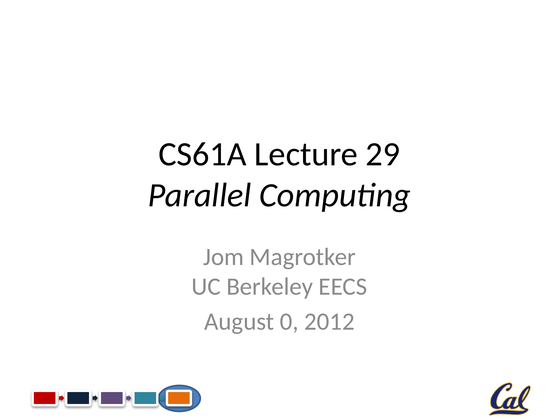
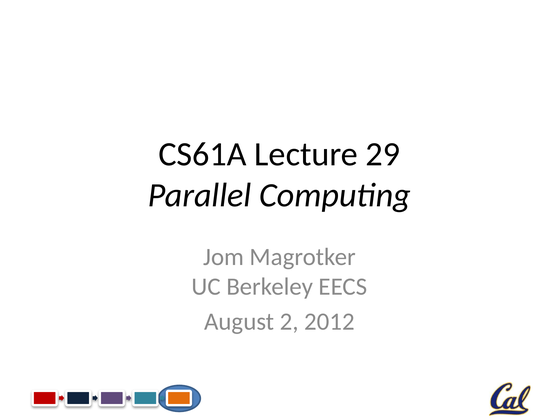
0: 0 -> 2 (289, 322)
